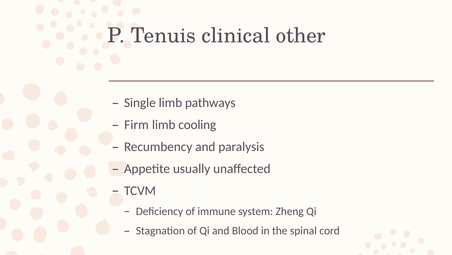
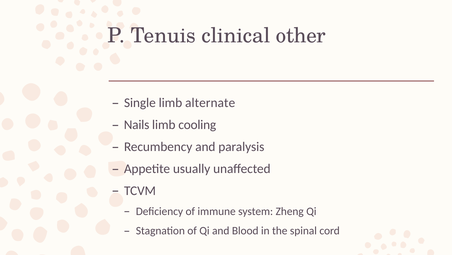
pathways: pathways -> alternate (210, 103)
Firm: Firm -> Nails (137, 125)
